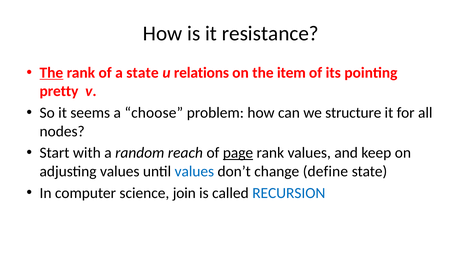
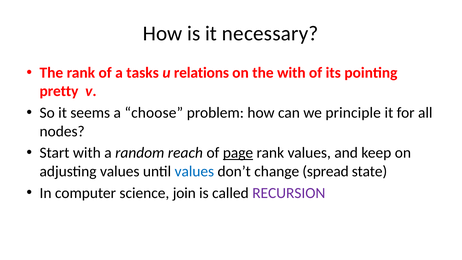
resistance: resistance -> necessary (270, 34)
The underline: present -> none (51, 73)
a state: state -> tasks (143, 73)
the item: item -> with (291, 73)
structure: structure -> principle (353, 113)
define: define -> spread (326, 171)
RECURSION colour: blue -> purple (289, 193)
